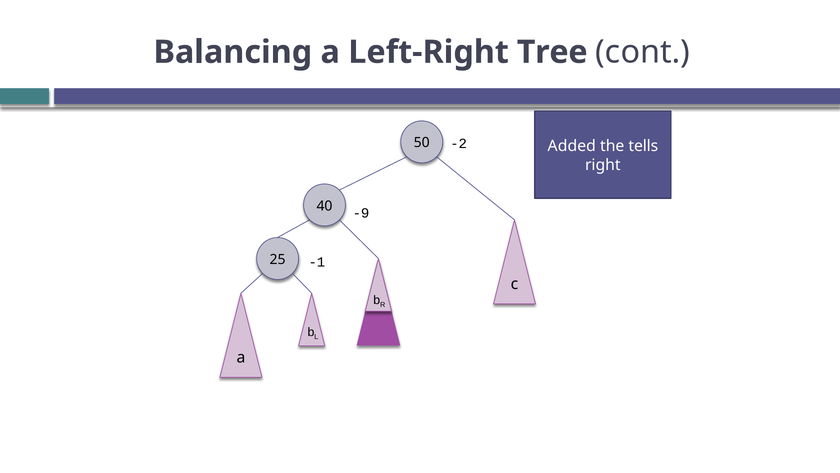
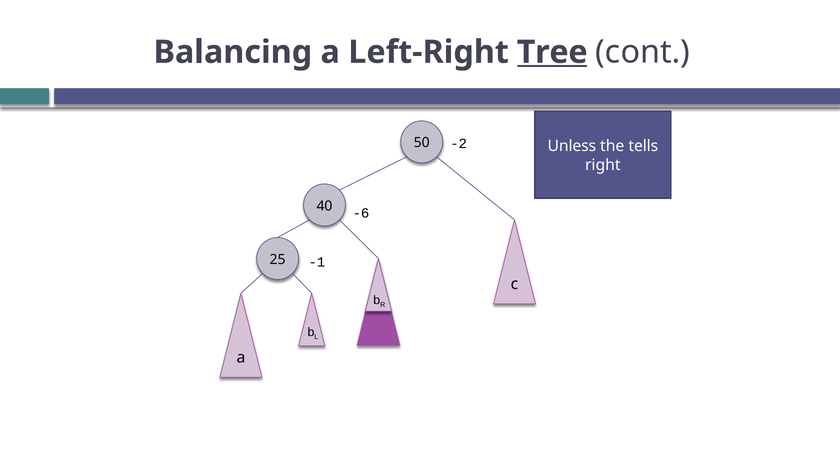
Tree underline: none -> present (552, 52)
Added: Added -> Unless (572, 146)
-9: -9 -> -6 (361, 213)
